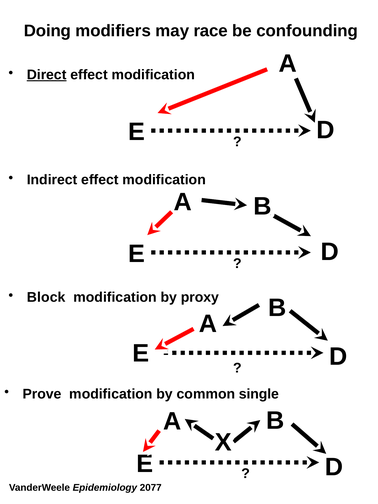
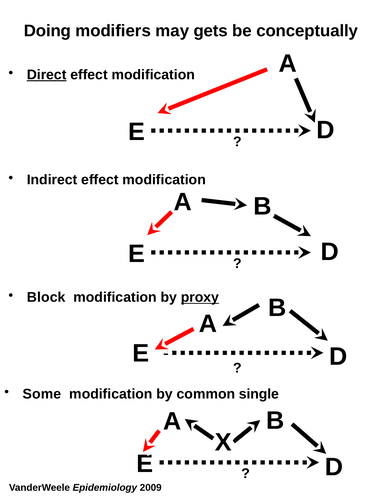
race: race -> gets (211, 31)
confounding: confounding -> conceptually (307, 31)
proxy underline: none -> present (200, 297)
Prove: Prove -> Some (42, 394)
2077: 2077 -> 2009 (151, 488)
